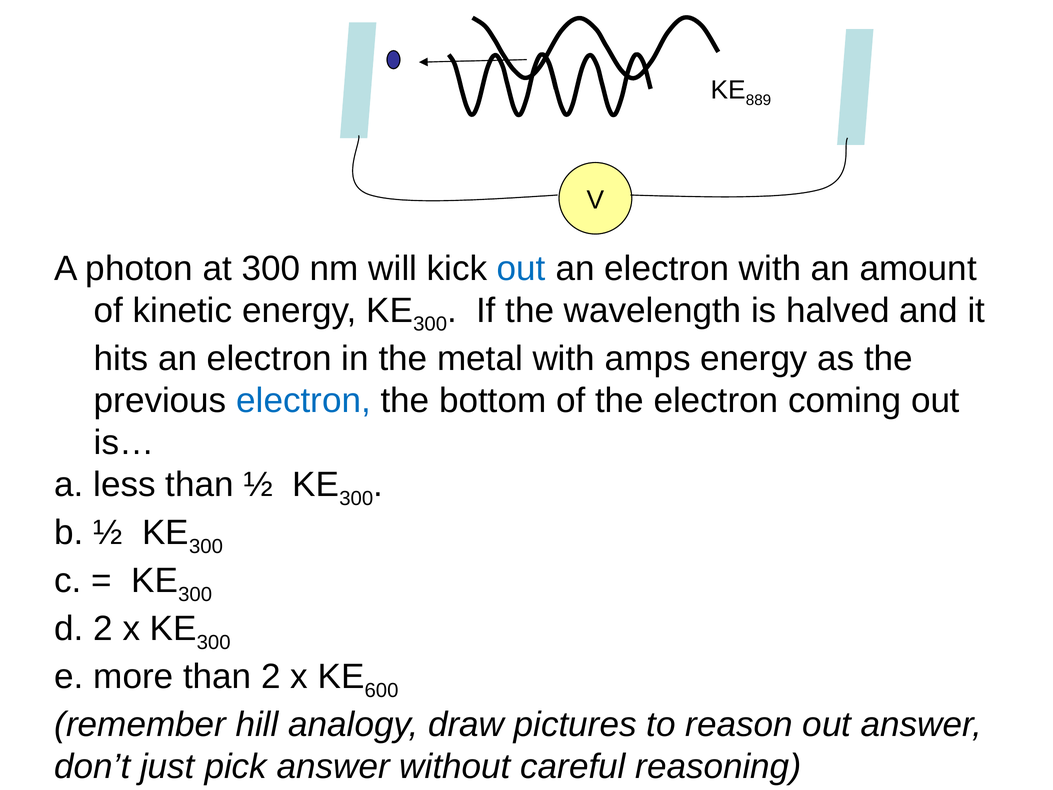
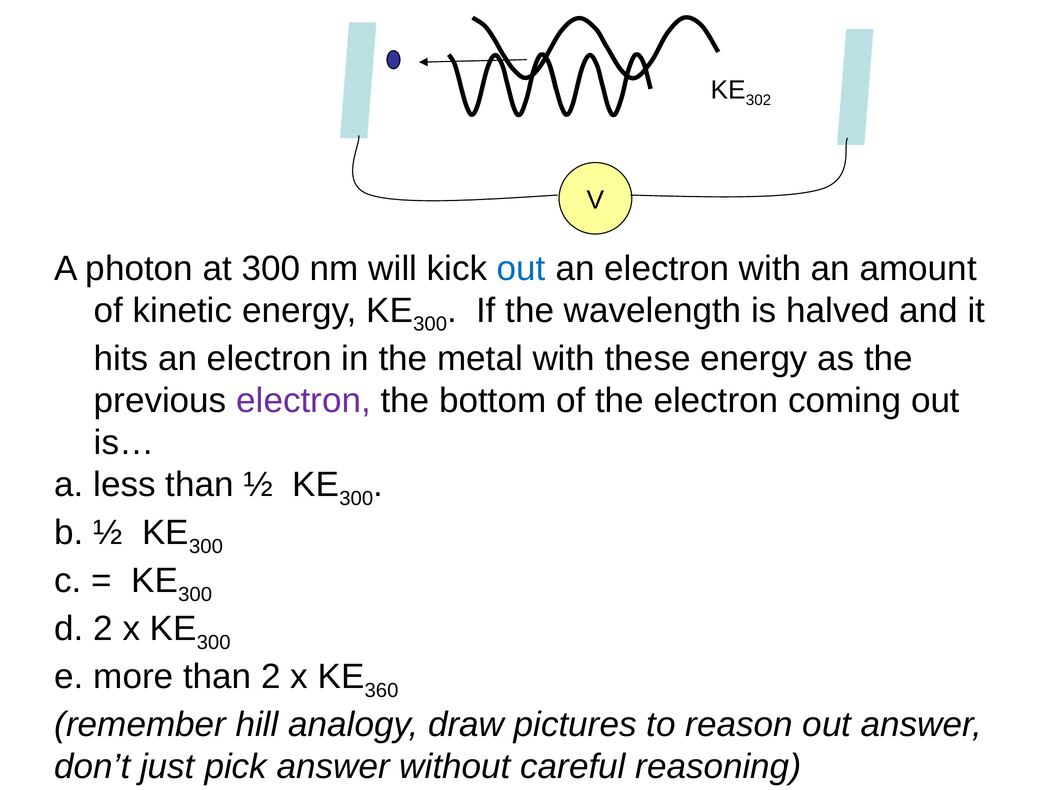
889: 889 -> 302 (759, 100)
amps: amps -> these (648, 358)
electron colour: blue -> purple (304, 400)
600: 600 -> 360 (381, 690)
